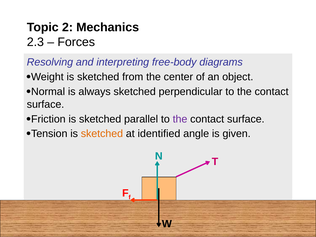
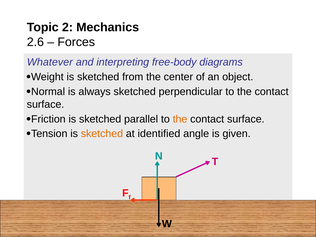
2.3: 2.3 -> 2.6 (35, 42)
Resolving: Resolving -> Whatever (50, 62)
the colour: purple -> orange (180, 119)
